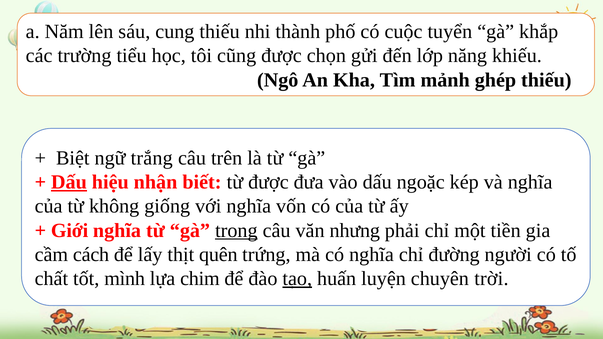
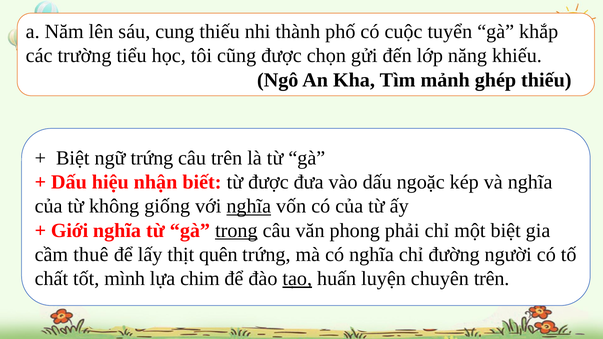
ngữ trắng: trắng -> trứng (152, 158)
Dấu underline: present -> none (69, 182)
nghĩa underline: none -> present (249, 206)
nhưng: nhưng -> phong (355, 231)
một tiền: tiền -> biệt (506, 231)
cách: cách -> thuê (91, 255)
chuyên trời: trời -> trên (492, 279)
